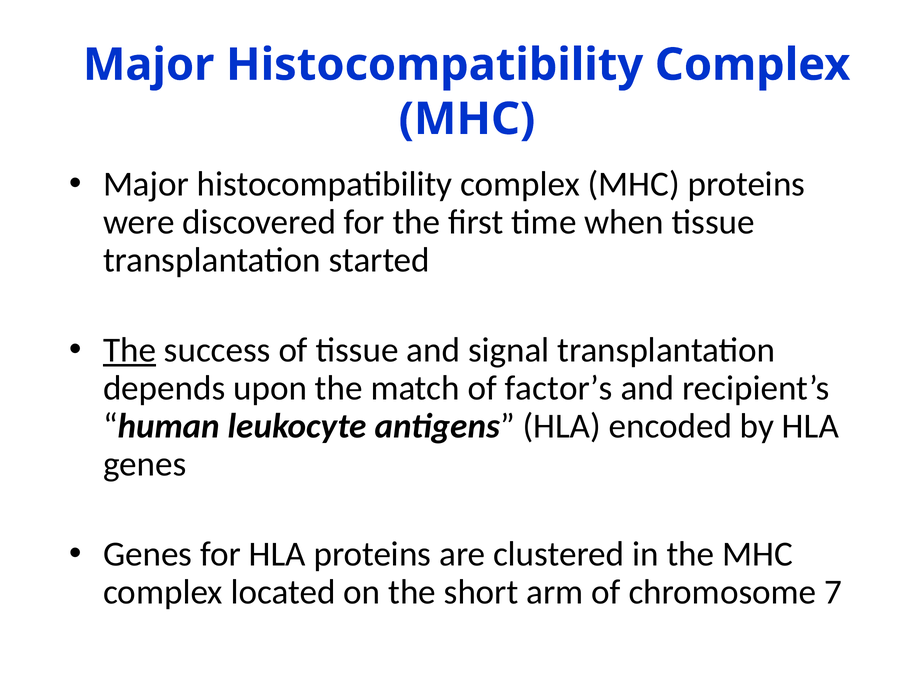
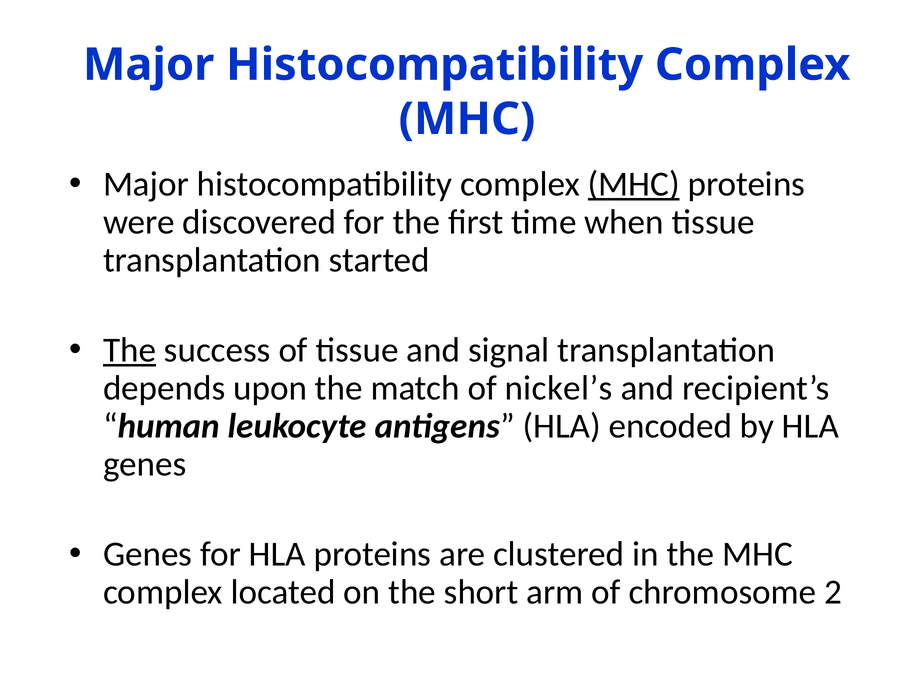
MHC underline: none -> present (634, 184)
factor’s: factor’s -> nickel’s (559, 388)
7: 7 -> 2 (833, 592)
